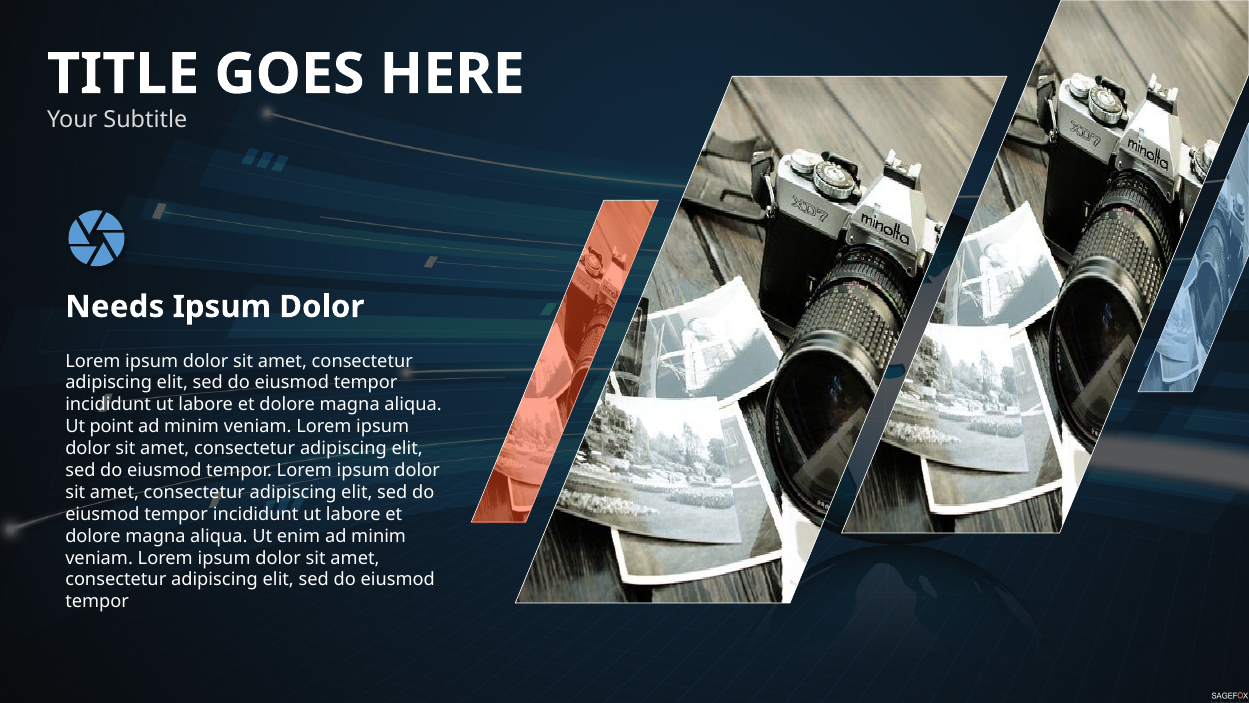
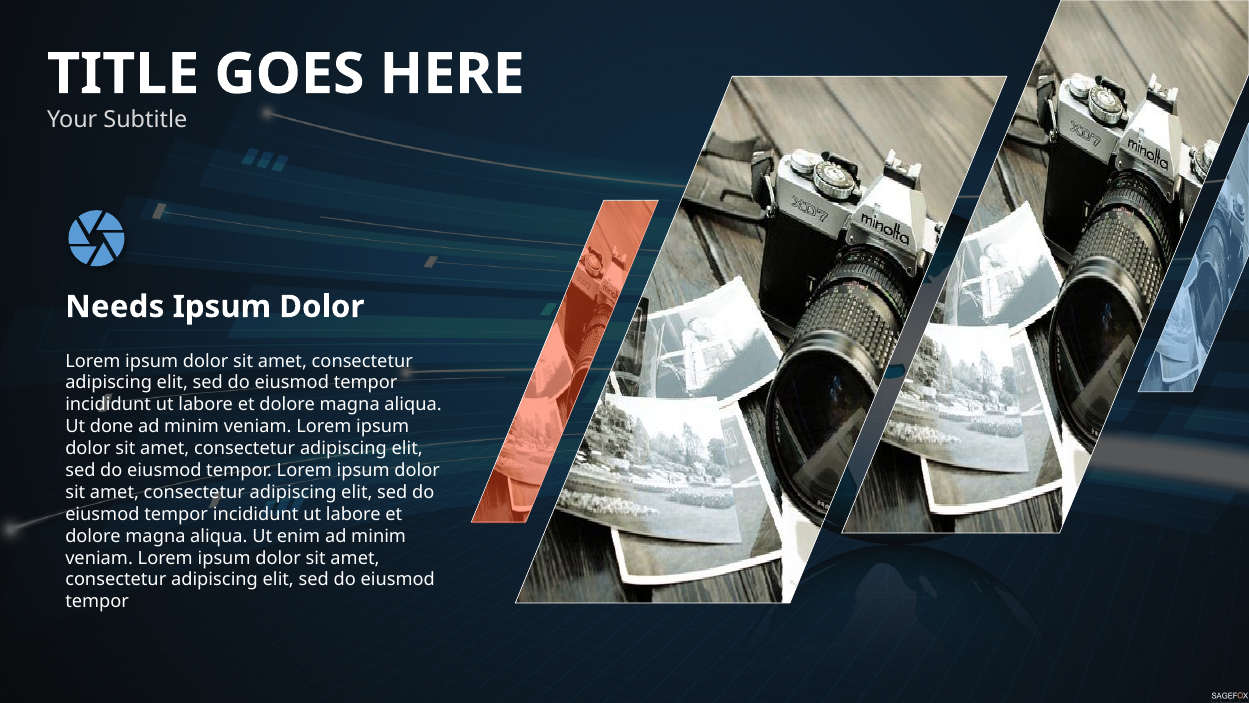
point: point -> done (112, 426)
